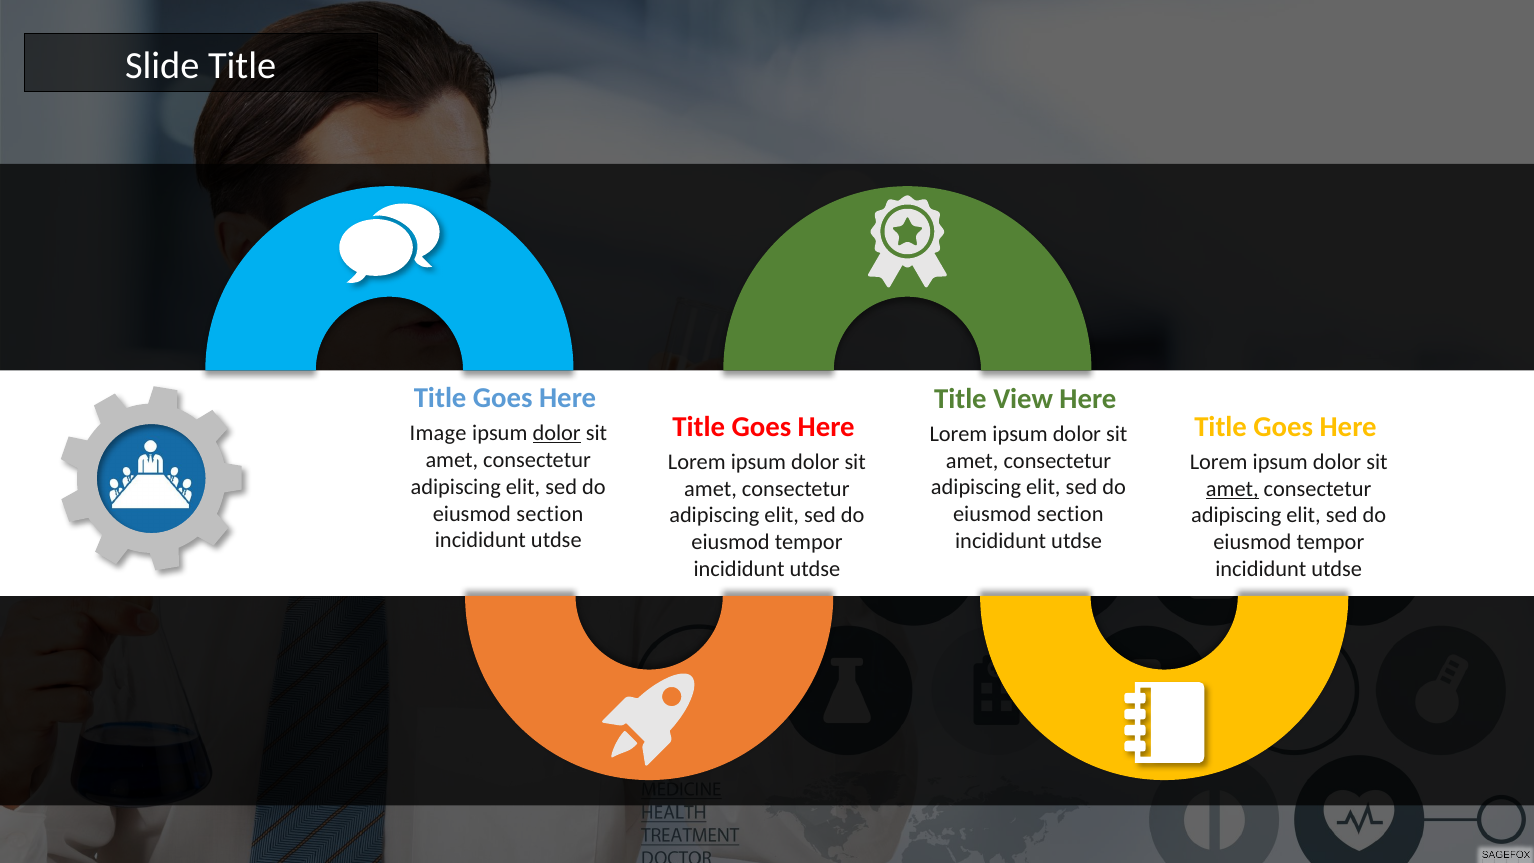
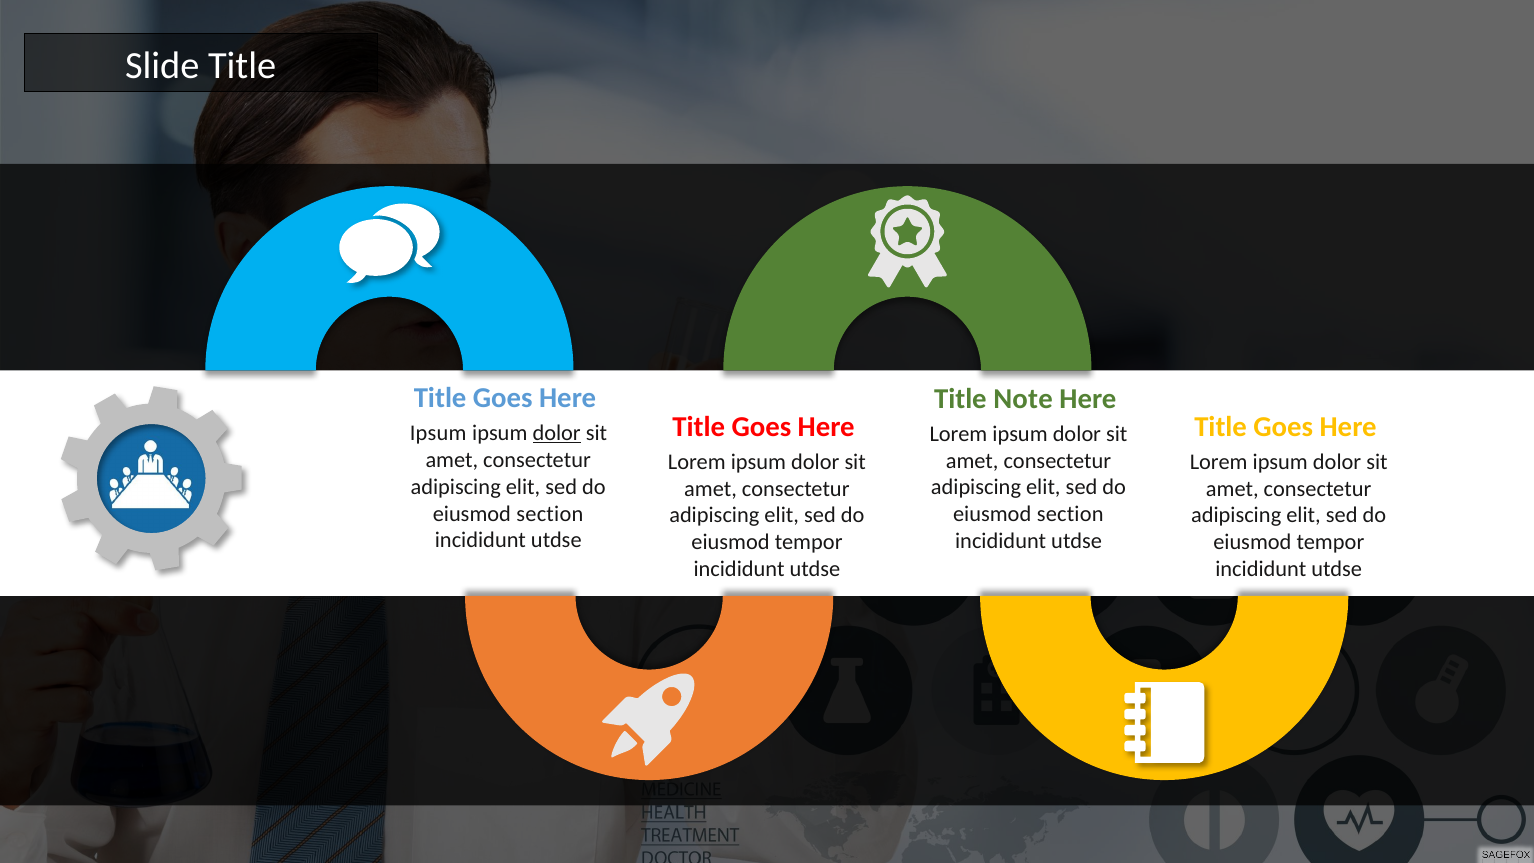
View: View -> Note (1023, 399)
Image: Image -> Ipsum (438, 433)
amet underline: present -> none (1232, 489)
